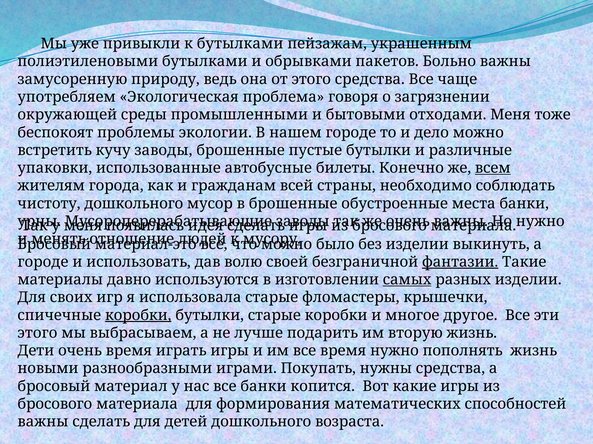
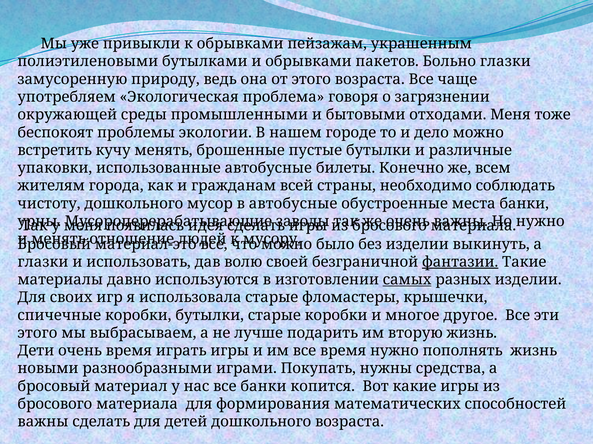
к бутылками: бутылками -> обрывками (240, 44)
Больно важны: важны -> глазки (505, 62)
этого средства: средства -> возраста (370, 79)
кучу заводы: заводы -> менять (163, 150)
всем underline: present -> none (493, 168)
в брошенные: брошенные -> автобусные (293, 204)
городе: городе -> глазки (43, 262)
коробки underline: present -> none (138, 316)
